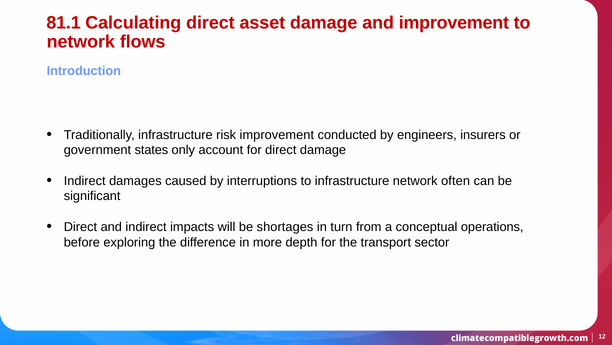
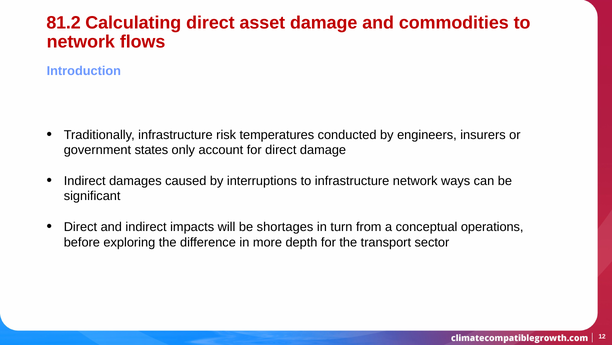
81.1: 81.1 -> 81.2 (64, 23)
and improvement: improvement -> commodities (454, 23)
risk improvement: improvement -> temperatures (277, 135)
often: often -> ways (456, 181)
